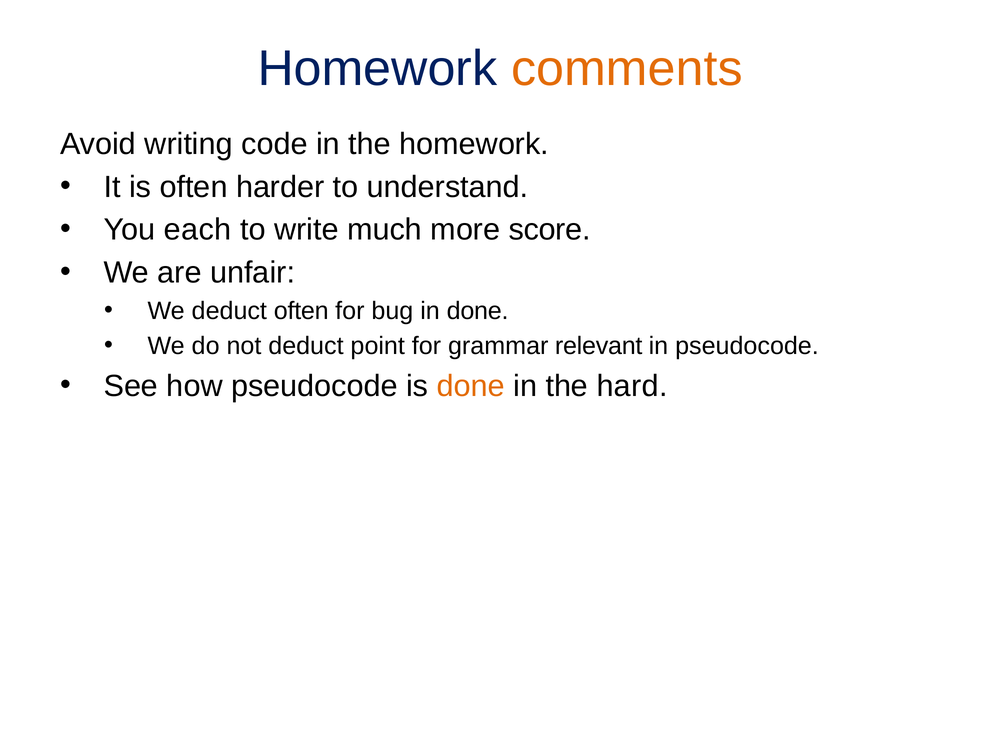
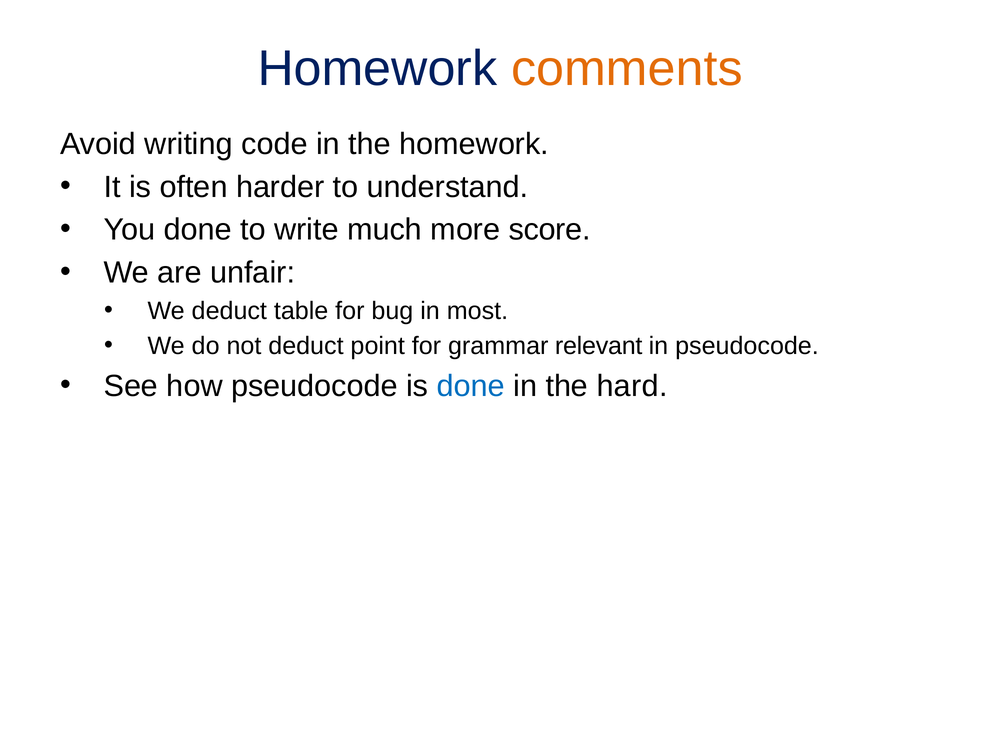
You each: each -> done (198, 230)
deduct often: often -> table (301, 311)
in done: done -> most (477, 311)
done colour: orange -> blue (471, 386)
